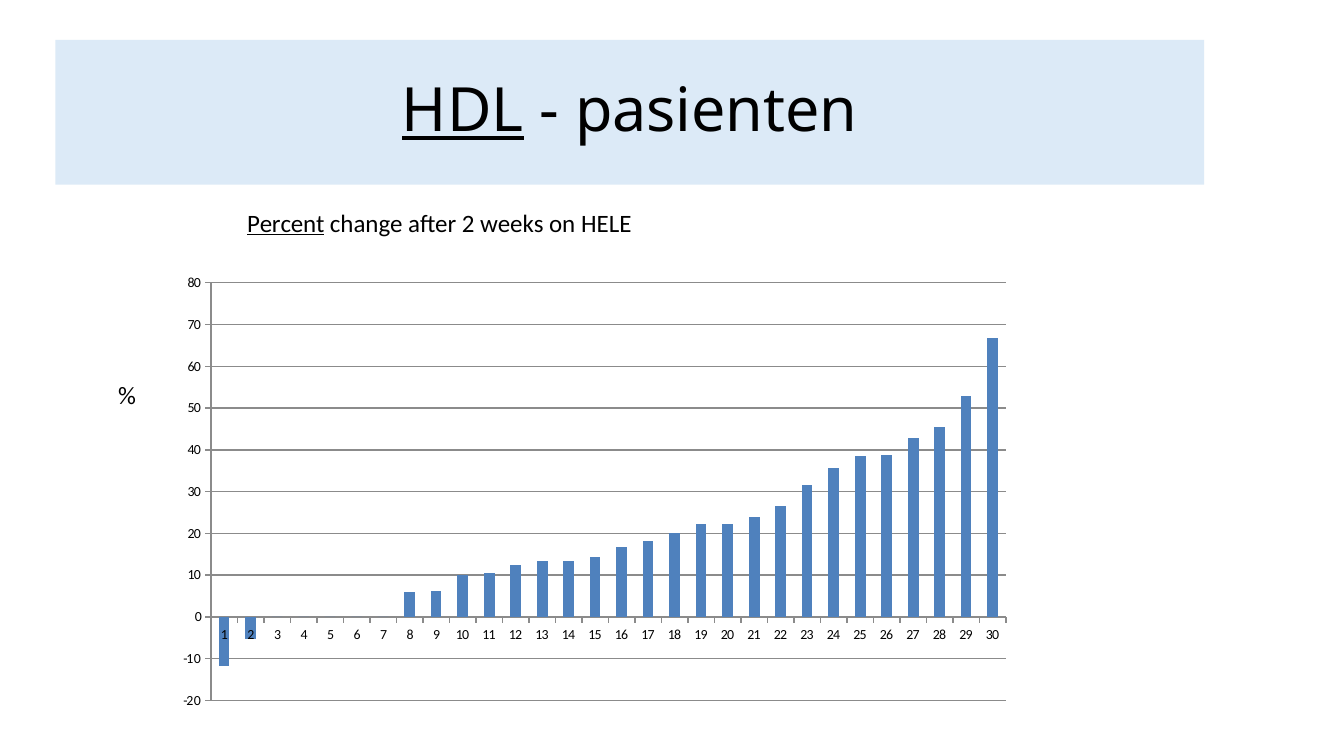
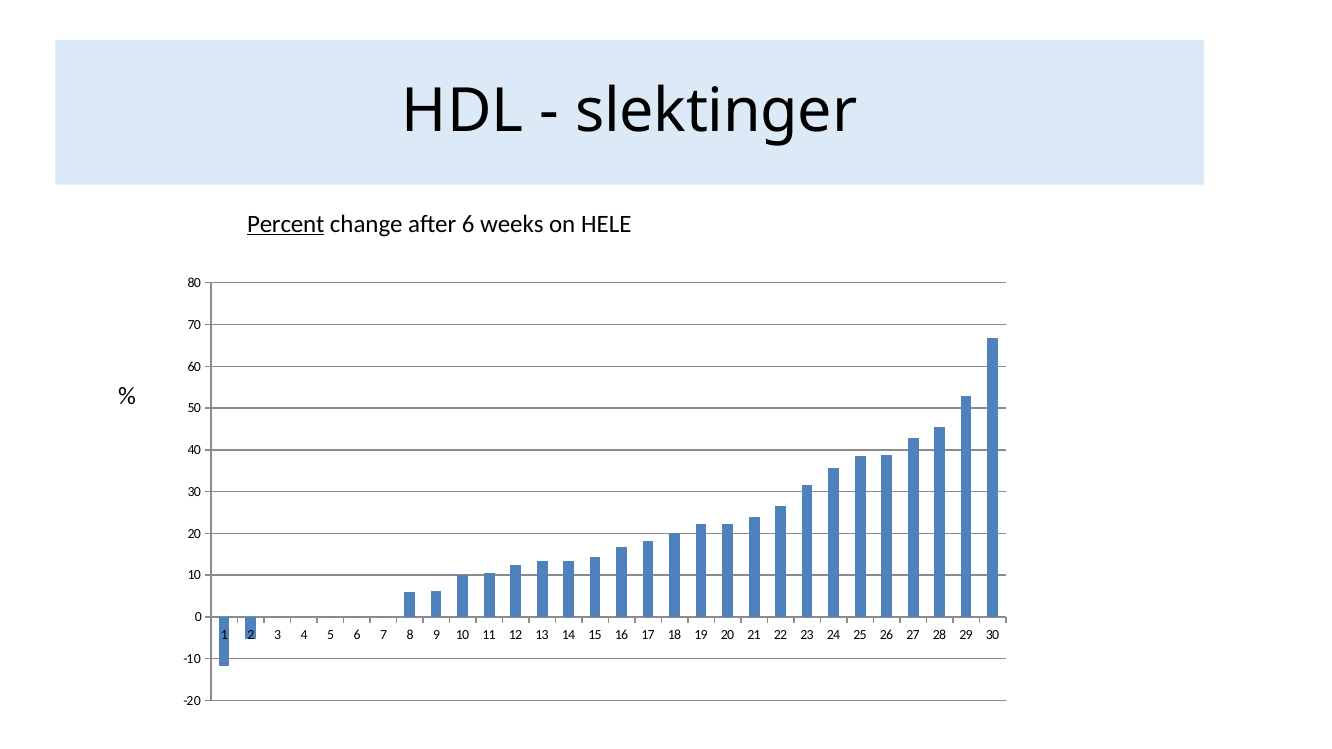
HDL underline: present -> none (463, 112)
pasienten: pasienten -> slektinger (716, 112)
after 2: 2 -> 6 (468, 224)
